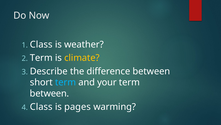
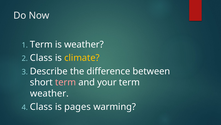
Class: Class -> Term (41, 44)
Term: Term -> Class (41, 58)
term colour: light blue -> pink (66, 82)
between: between -> weather (49, 93)
